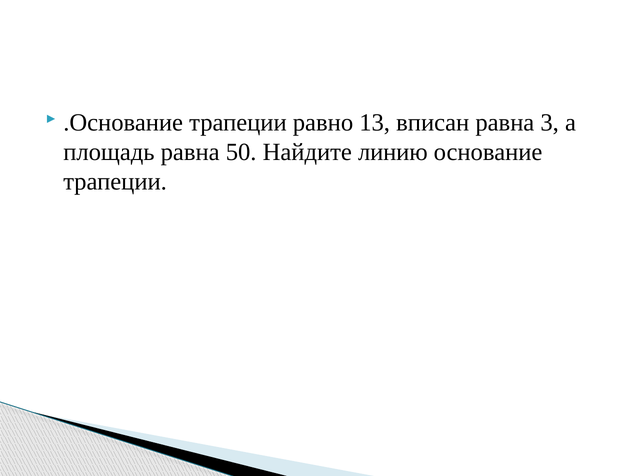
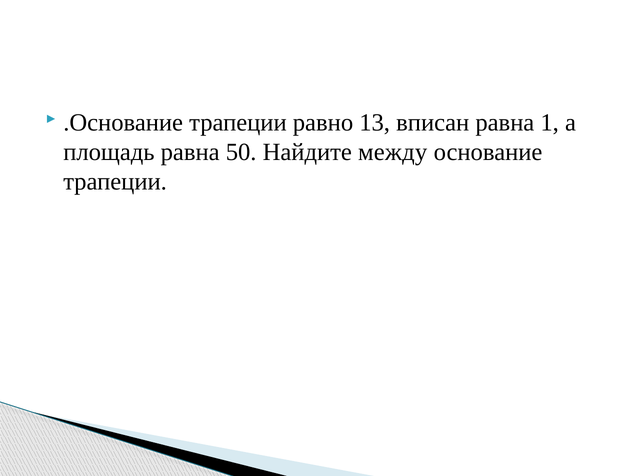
3: 3 -> 1 (550, 122)
линию: линию -> между (393, 152)
